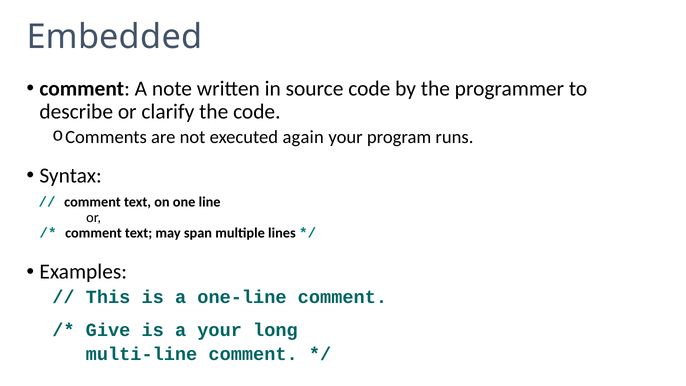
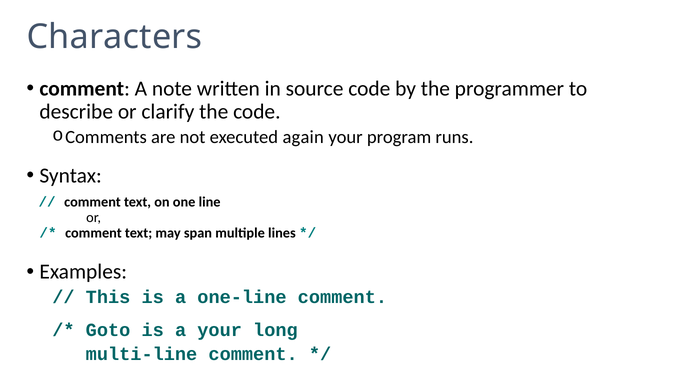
Embedded: Embedded -> Characters (114, 37)
Give: Give -> Goto (108, 330)
